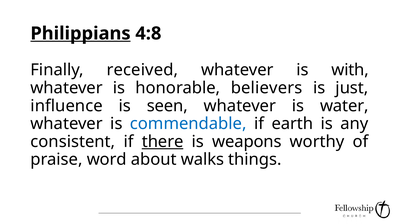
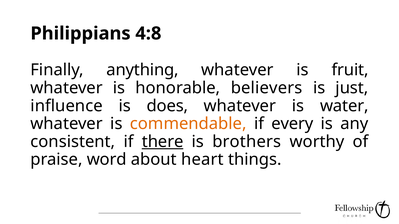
Philippians underline: present -> none (81, 34)
received: received -> anything (143, 70)
with: with -> fruit (350, 70)
seen: seen -> does (167, 106)
commendable colour: blue -> orange (188, 124)
earth: earth -> every (292, 124)
weapons: weapons -> brothers (247, 142)
walks: walks -> heart (202, 160)
